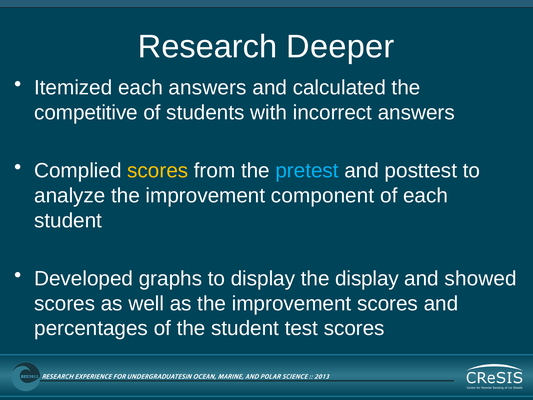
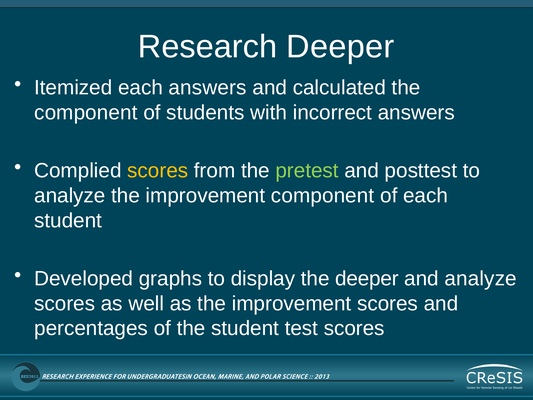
competitive: competitive -> component (86, 113)
pretest colour: light blue -> light green (307, 171)
the display: display -> deeper (367, 278)
and showed: showed -> analyze (481, 278)
